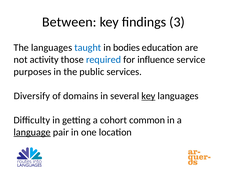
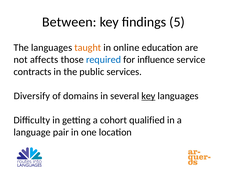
3: 3 -> 5 (177, 22)
taught colour: blue -> orange (88, 48)
bodies: bodies -> online (126, 48)
activity: activity -> affects (44, 60)
purposes: purposes -> contracts (32, 72)
common: common -> qualified (147, 120)
language underline: present -> none (32, 132)
